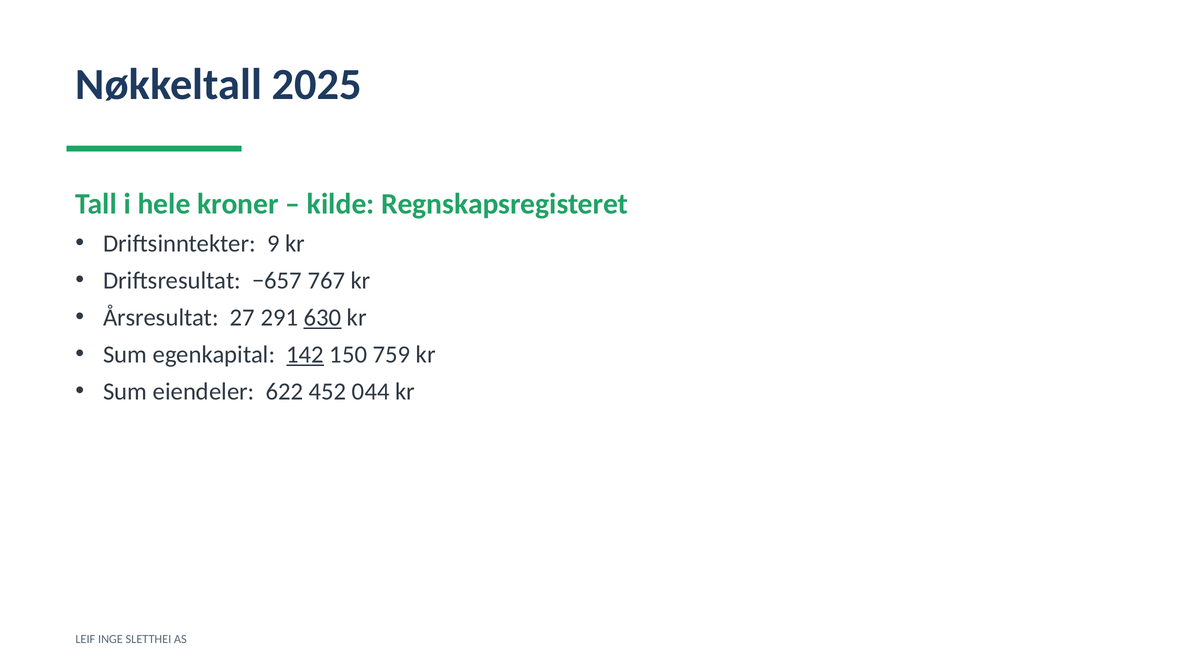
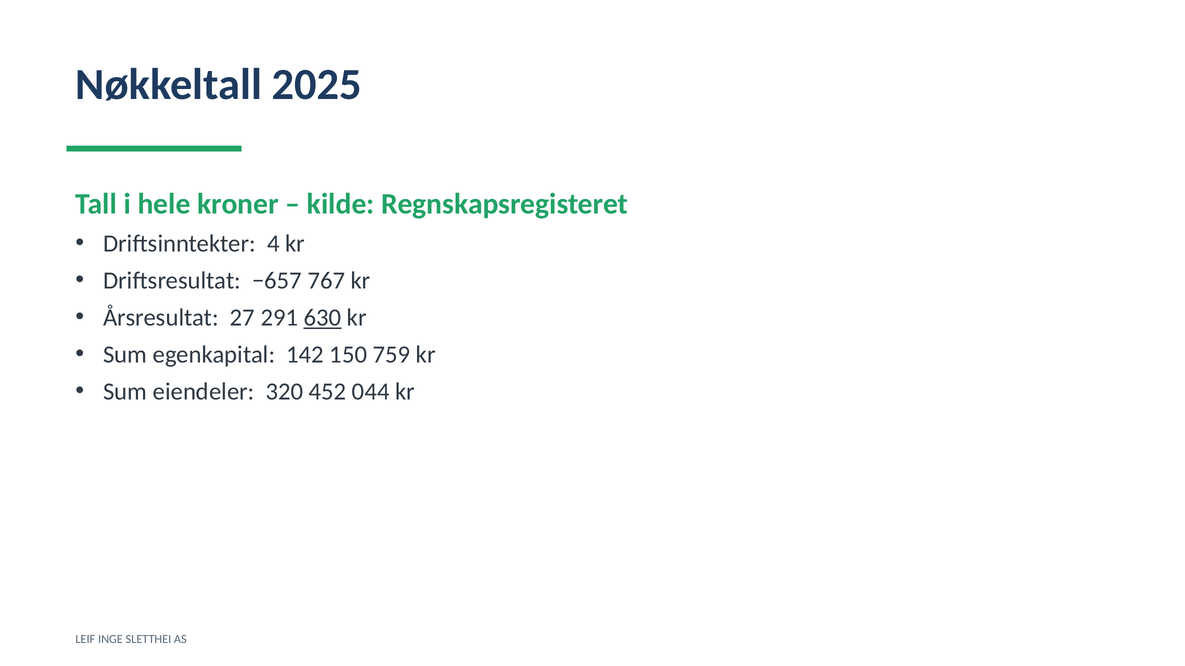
9: 9 -> 4 (273, 244)
142 underline: present -> none (305, 355)
622: 622 -> 320 (284, 392)
